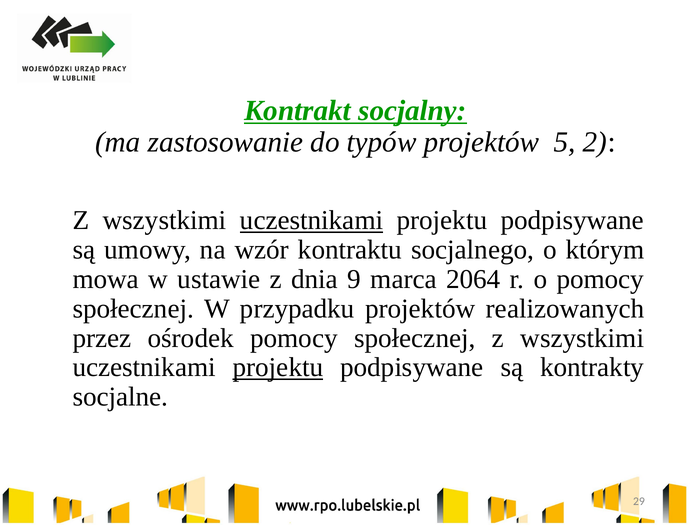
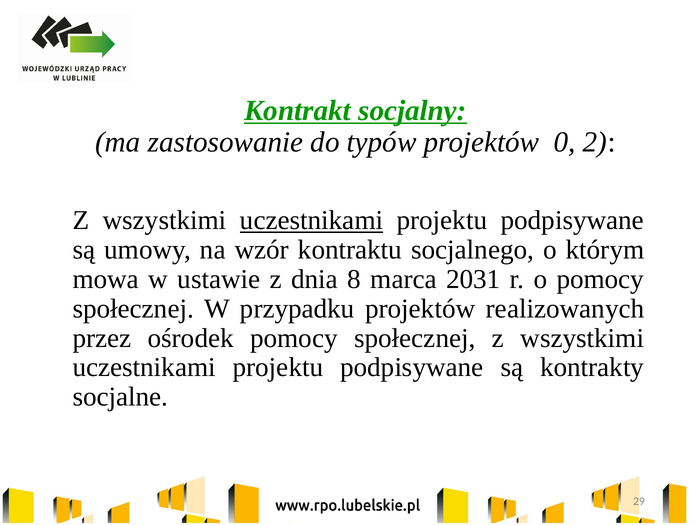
5: 5 -> 0 (565, 142)
9: 9 -> 8 (354, 279)
2064: 2064 -> 2031 (473, 279)
projektu underline: present -> none (278, 367)
